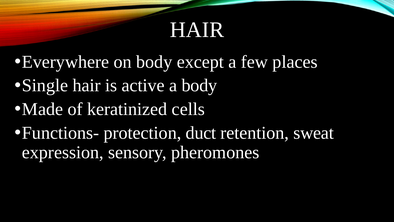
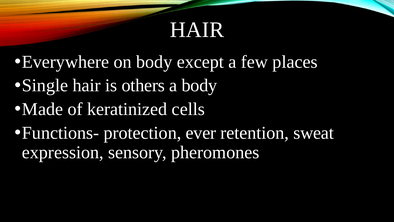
active: active -> others (143, 85)
duct: duct -> ever (201, 133)
